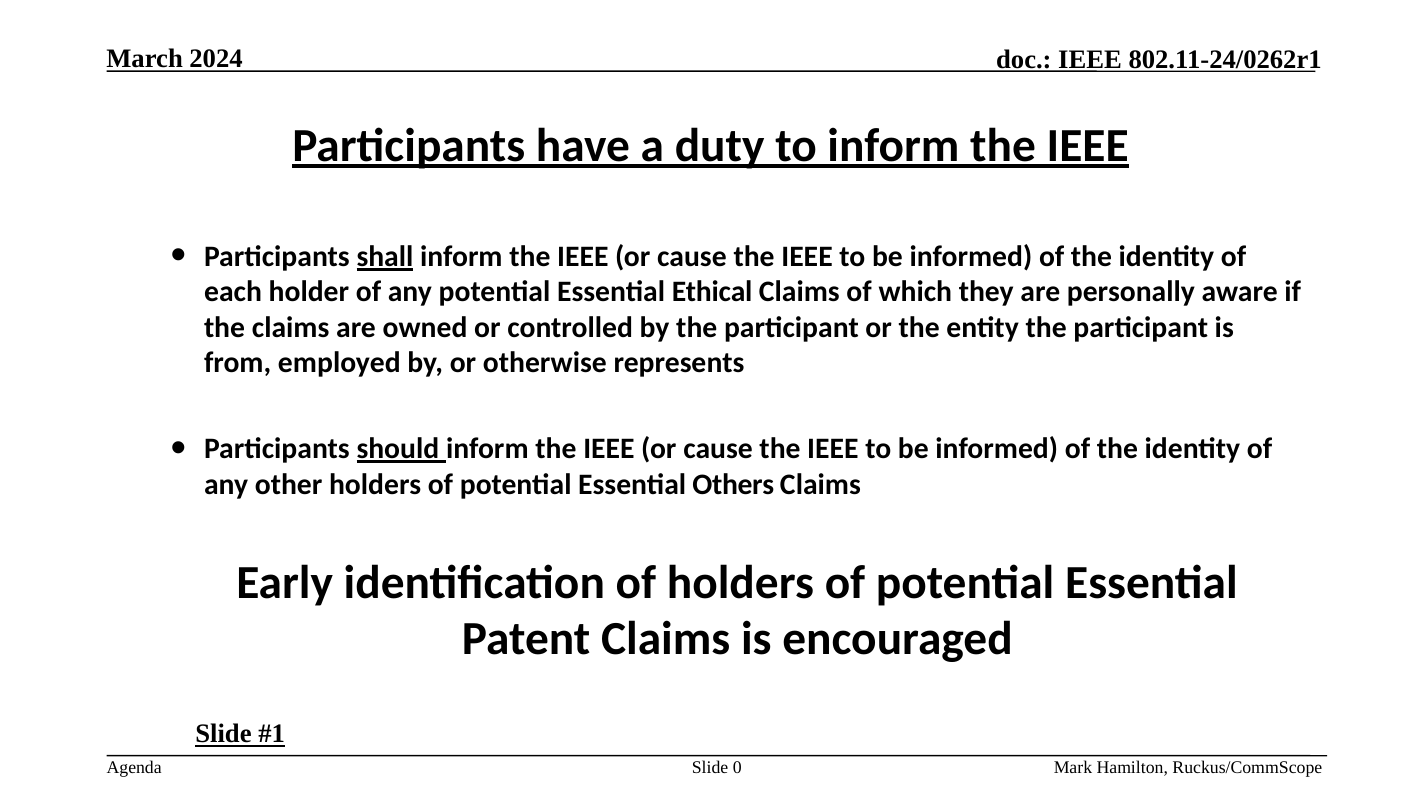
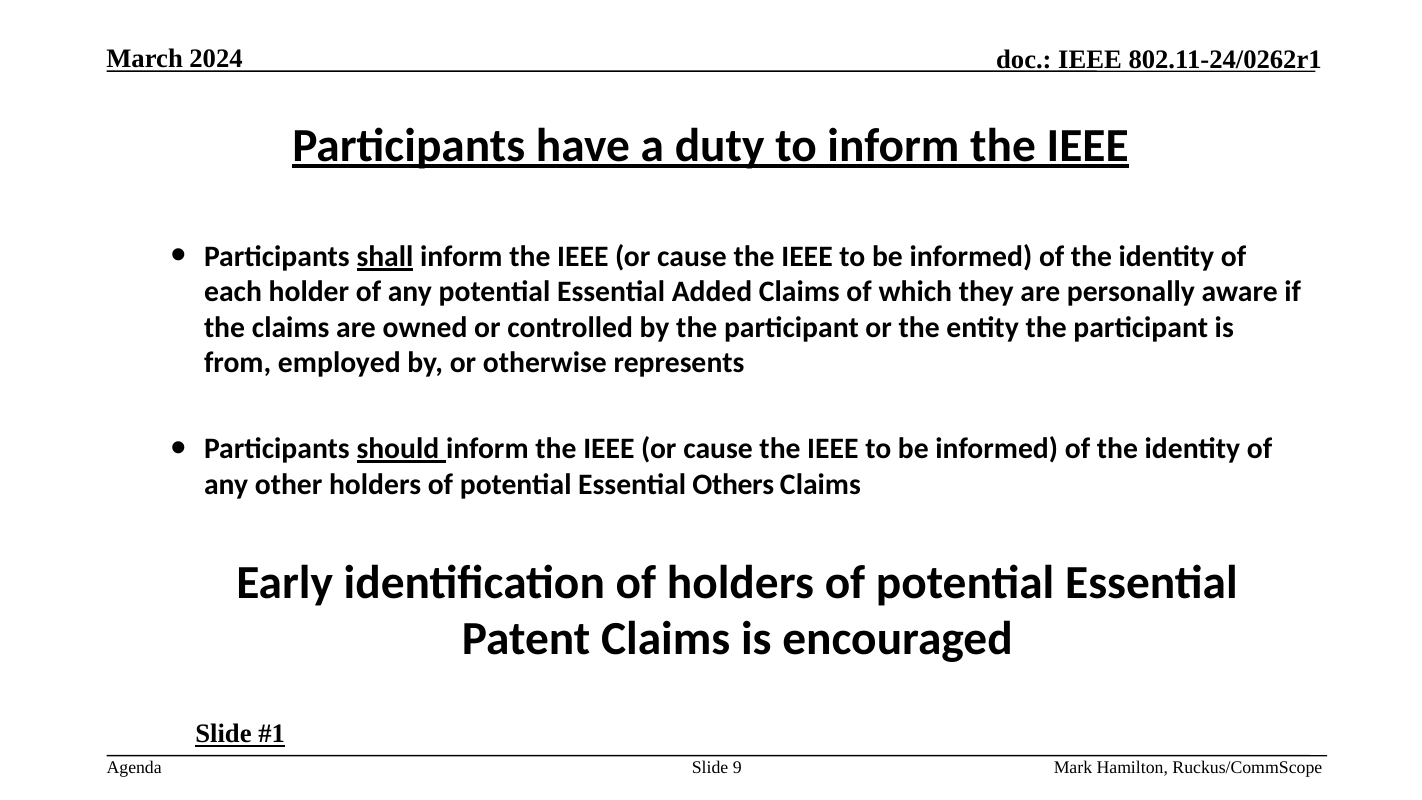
Ethical: Ethical -> Added (712, 292)
0: 0 -> 9 (737, 767)
